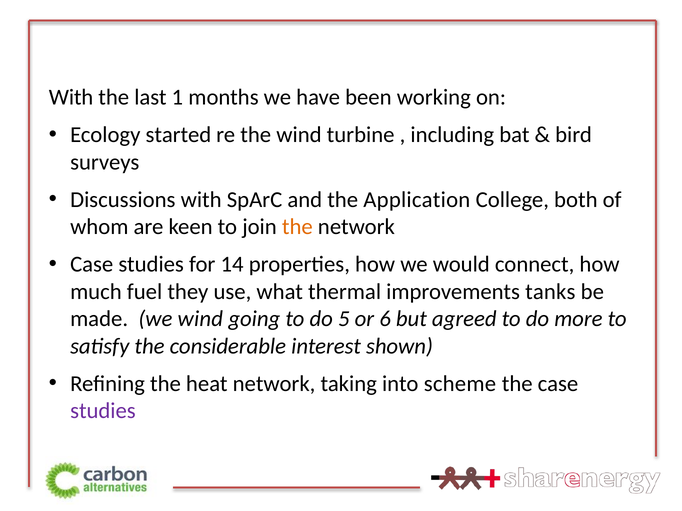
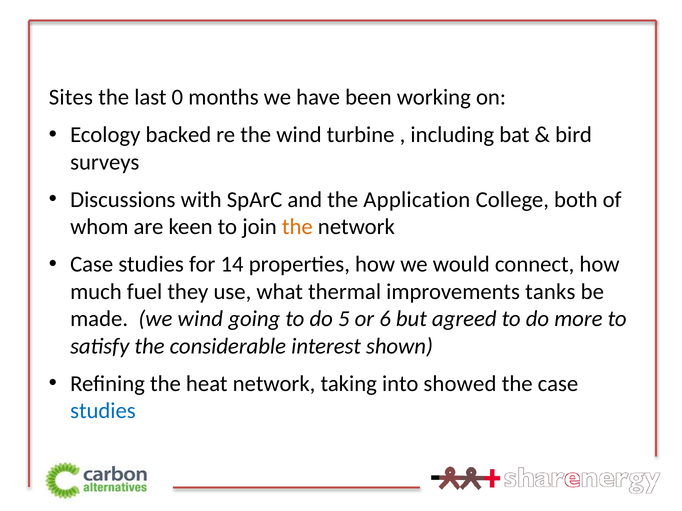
With: With -> Sites (71, 98)
1: 1 -> 0 (177, 98)
started: started -> backed (178, 135)
scheme: scheme -> showed (460, 384)
studies colour: purple -> blue (103, 411)
